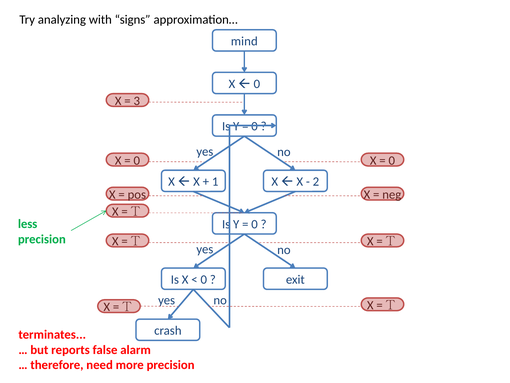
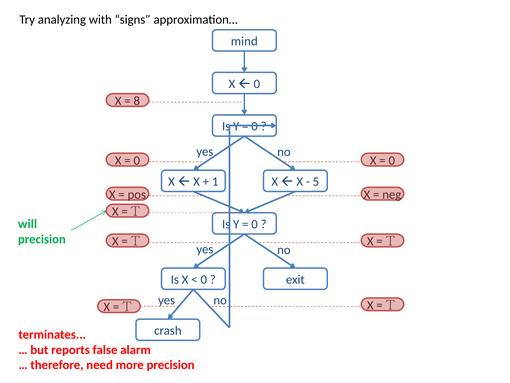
3: 3 -> 8 (137, 101)
2: 2 -> 5 (316, 181)
less: less -> will (28, 224)
